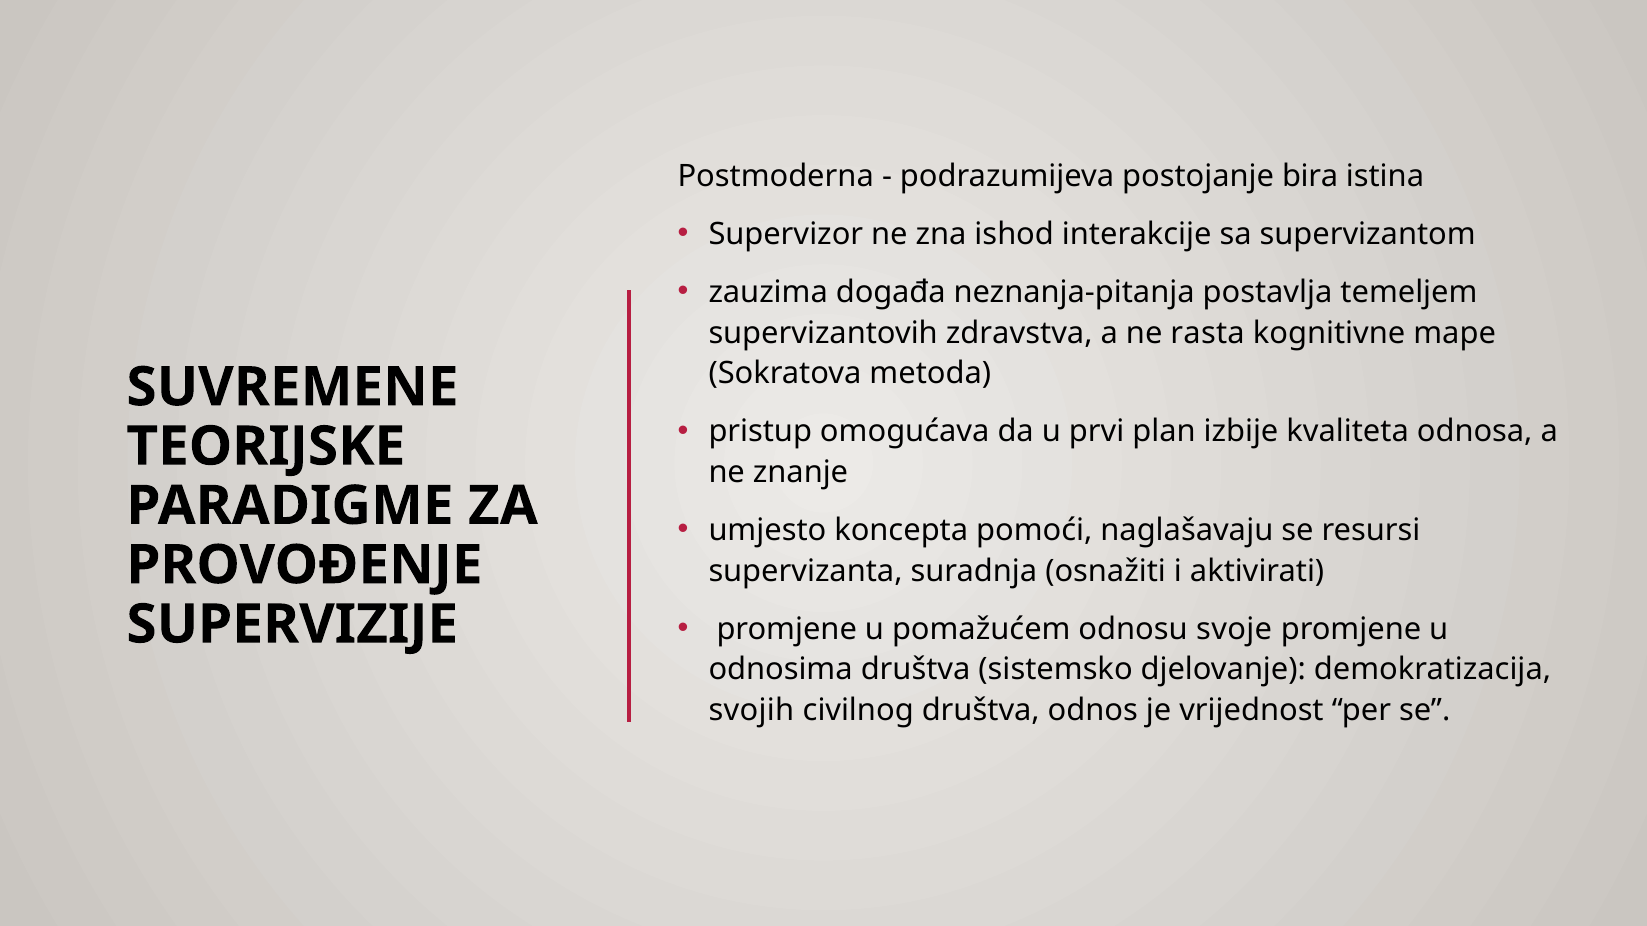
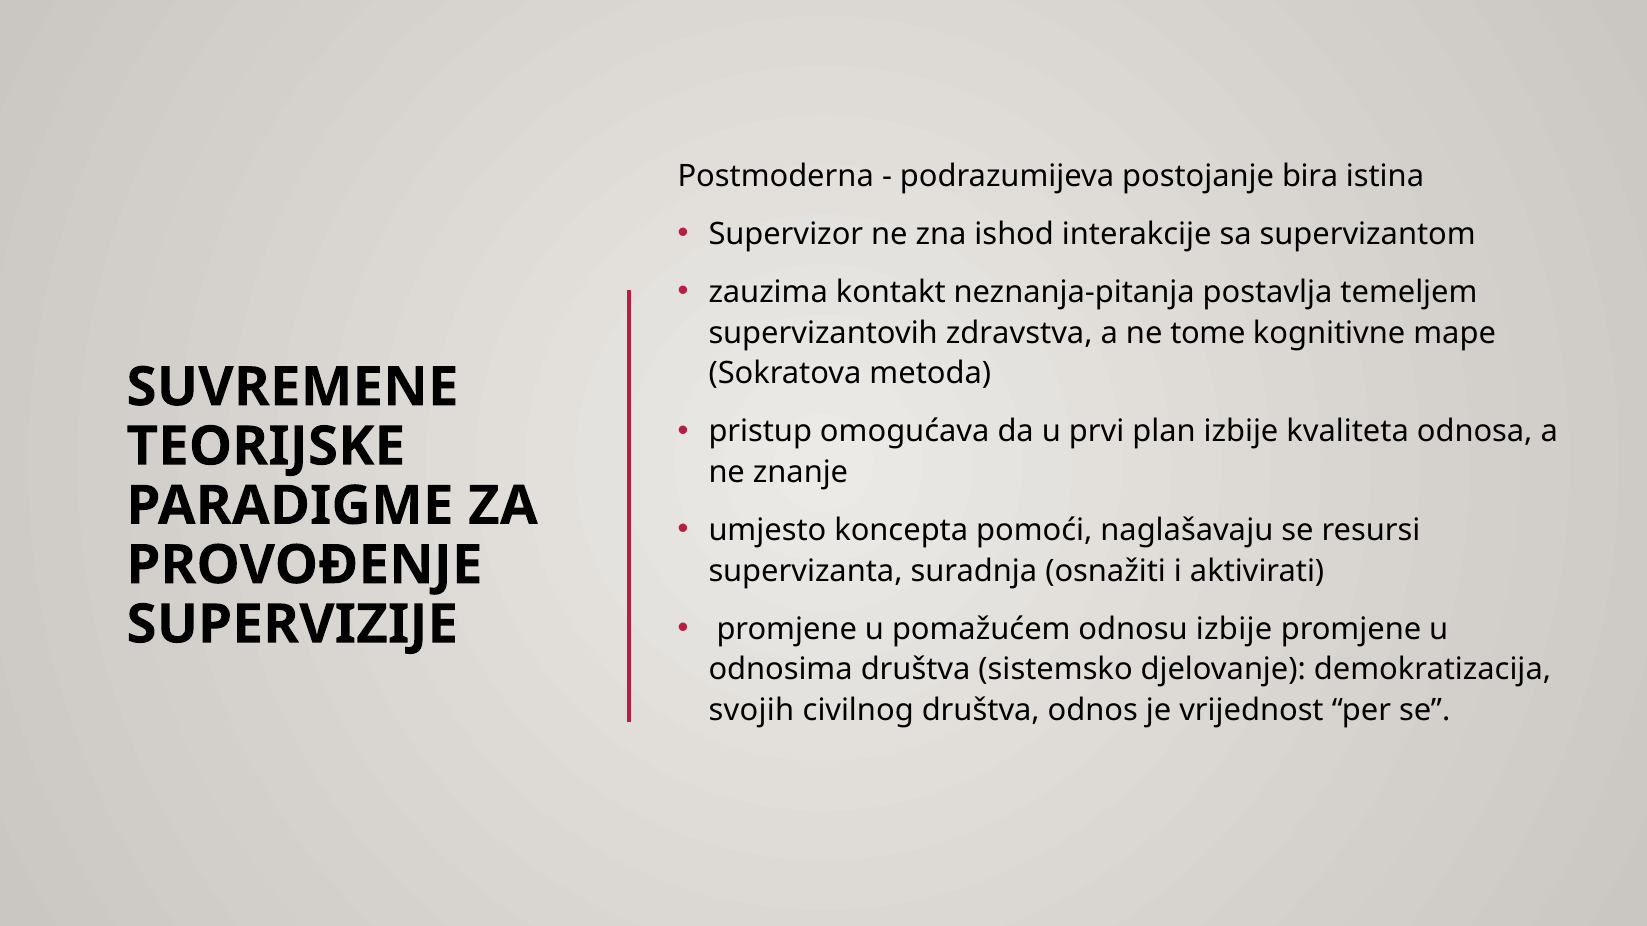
događa: događa -> kontakt (891, 292)
rasta: rasta -> tome (1208, 333)
odnosu svoje: svoje -> izbije (1234, 629)
